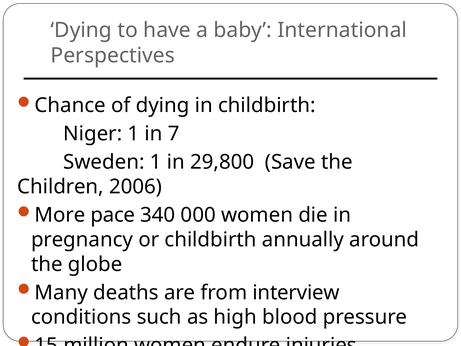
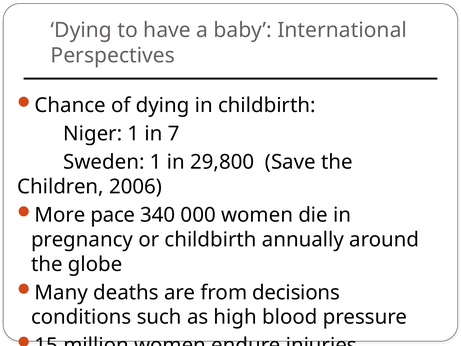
interview: interview -> decisions (296, 292)
